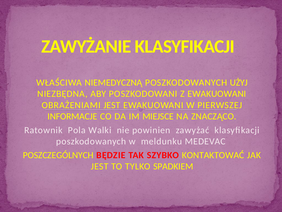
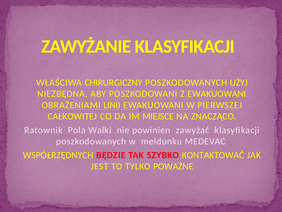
NIEMEDYCZNĄ: NIEMEDYCZNĄ -> CHIRURGICZNY (114, 82)
OBRAŻENIAMI JEST: JEST -> LINII (112, 105)
INFORMACJE: INFORMACJE -> CAŁKOWITEJ (72, 116)
POSZCZEGÓLNYCH: POSZCZEGÓLNYCH -> WSPÓŁRZĘDNYCH (58, 155)
SPADKIEM: SPADKIEM -> POWAŻNE (173, 166)
